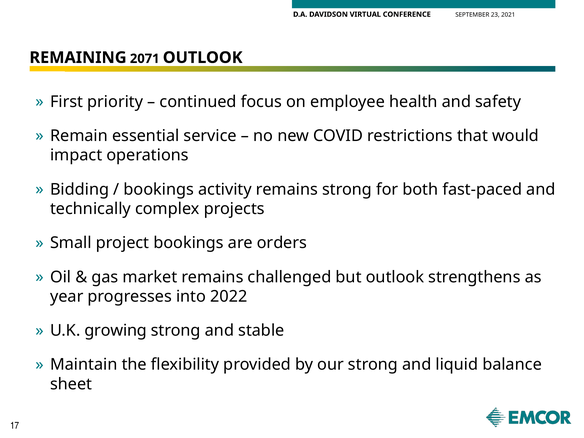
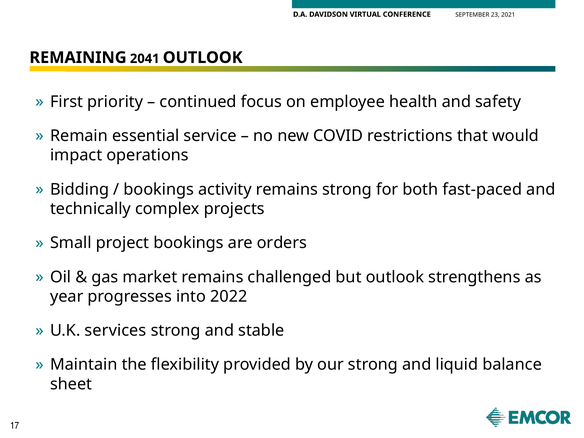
2071: 2071 -> 2041 (145, 59)
growing: growing -> services (116, 331)
